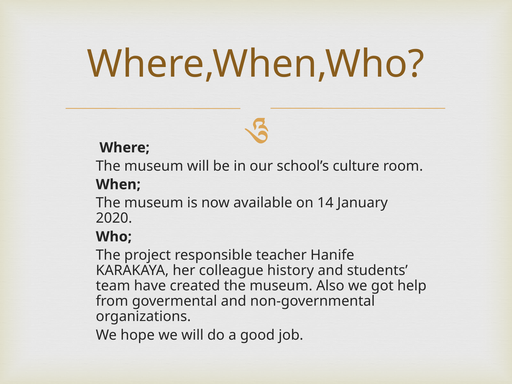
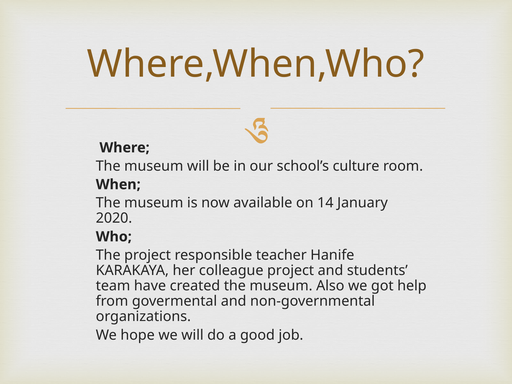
colleague history: history -> project (291, 270)
